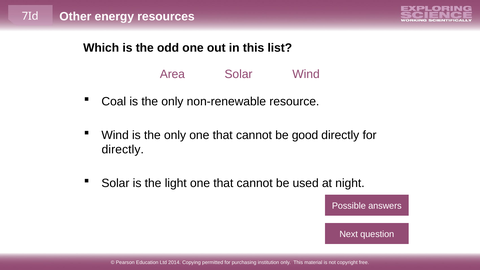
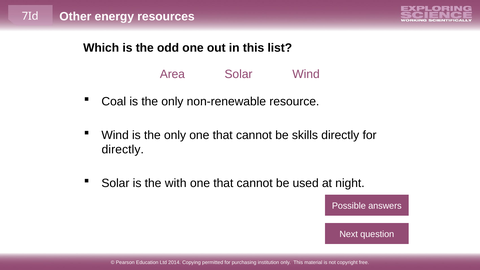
good: good -> skills (305, 135)
light: light -> with (176, 183)
